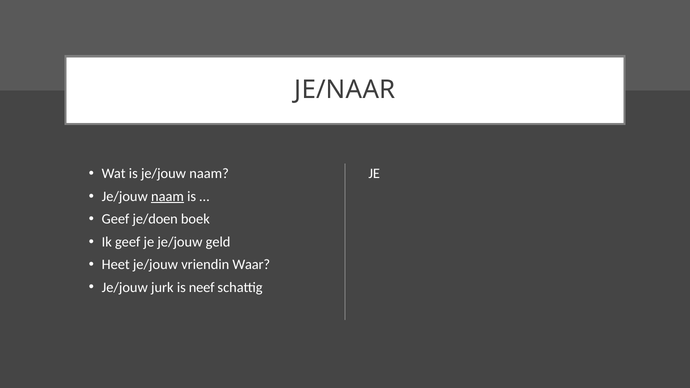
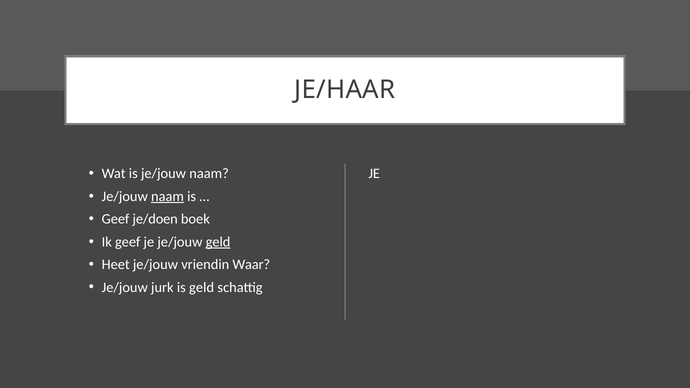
JE/NAAR: JE/NAAR -> JE/HAAR (345, 90)
geld underline: none -> present (218, 242)
is neef: neef -> geld (202, 287)
